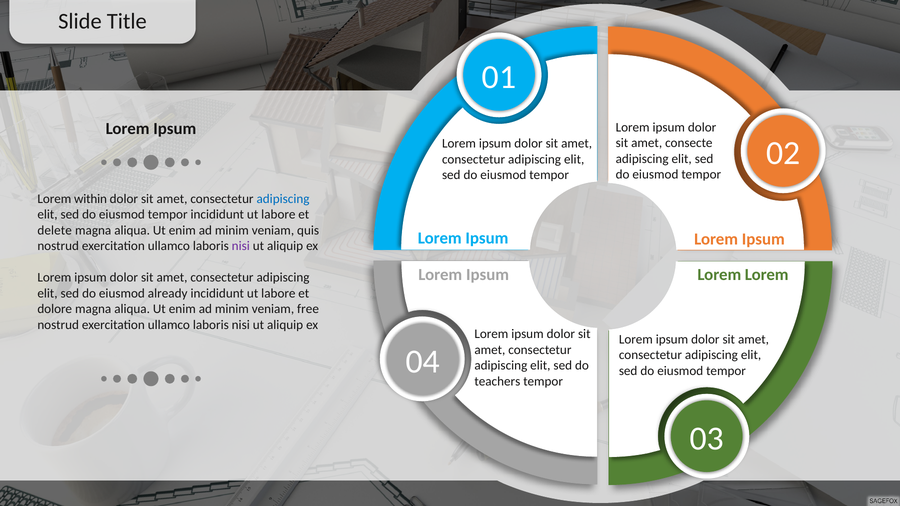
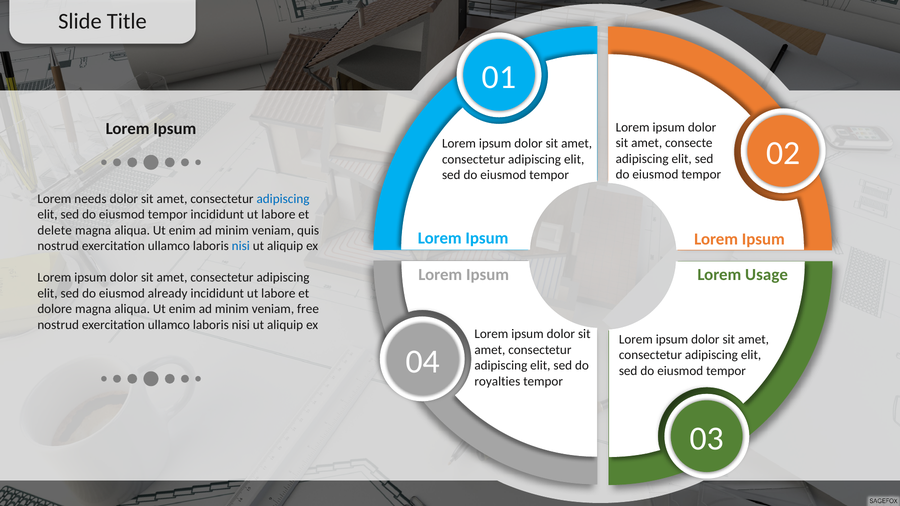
within: within -> needs (90, 199)
nisi colour: purple -> blue (241, 246)
Lorem: Lorem -> Usage (767, 275)
teachers: teachers -> royalties (497, 381)
